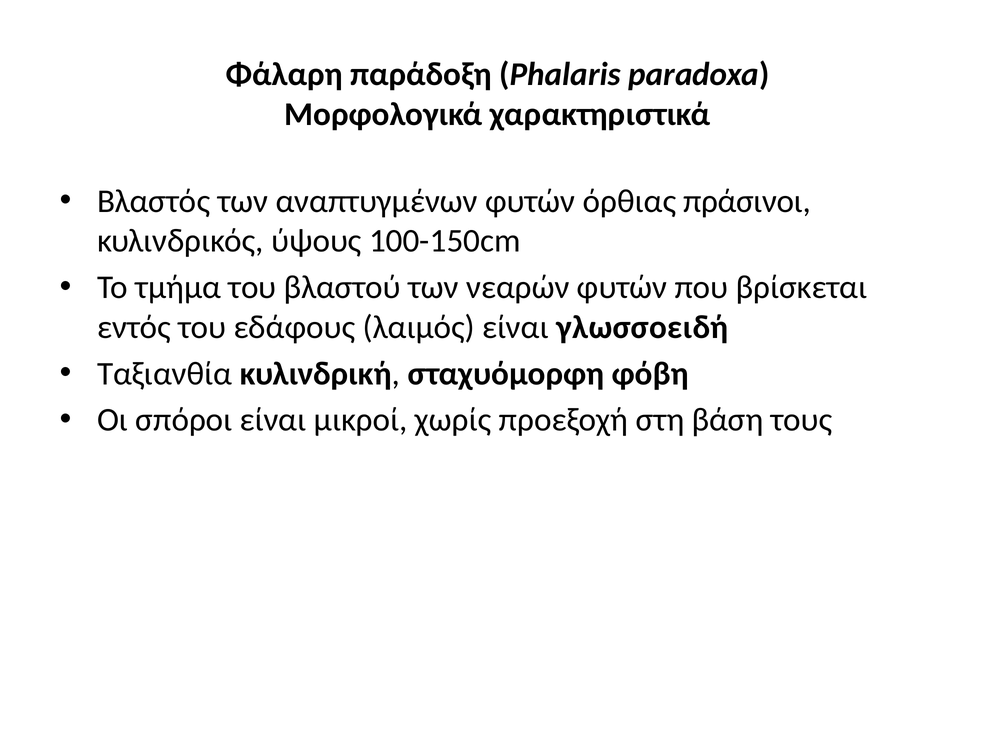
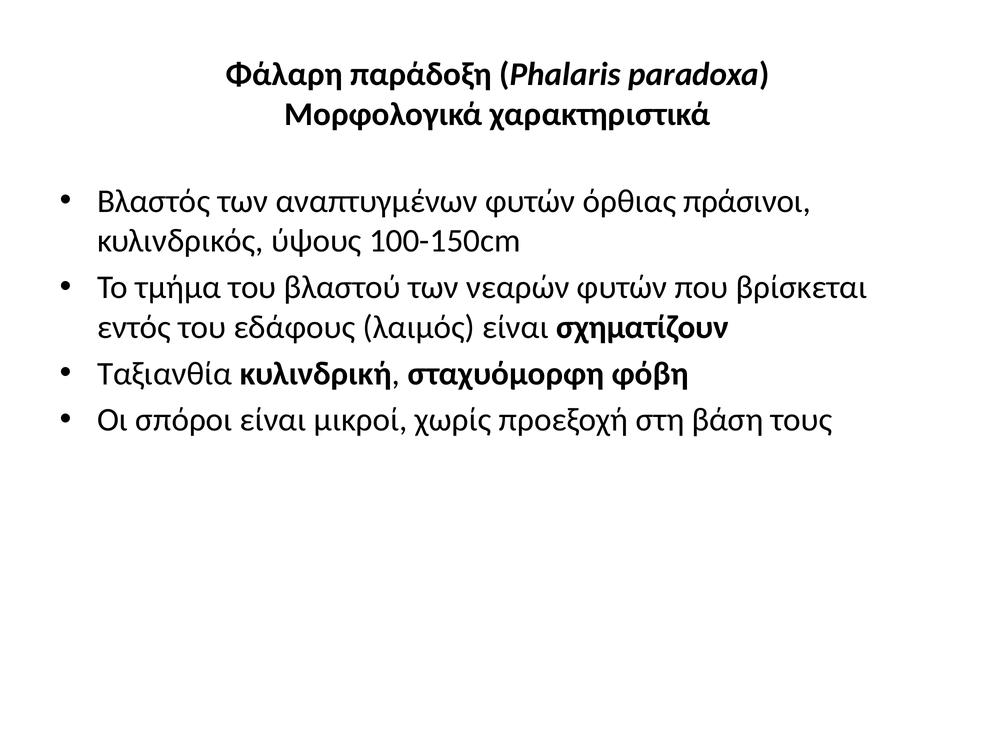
γλωσσοειδή: γλωσσοειδή -> σχηματίζουν (643, 327)
